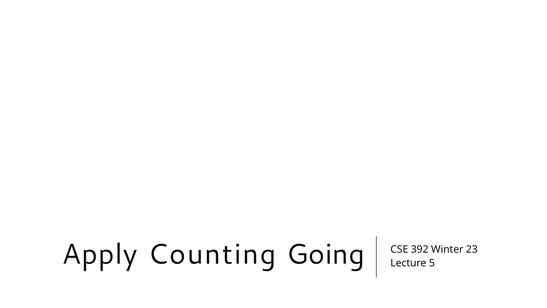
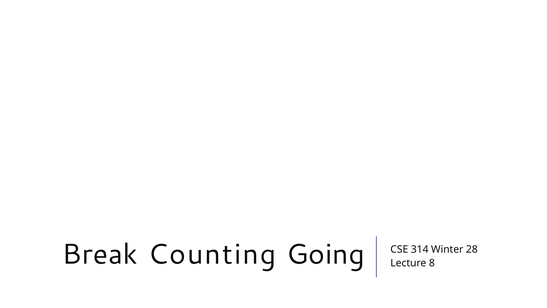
Apply: Apply -> Break (100, 254)
392: 392 -> 314 (420, 249)
23: 23 -> 28 (472, 249)
5: 5 -> 8 (432, 263)
